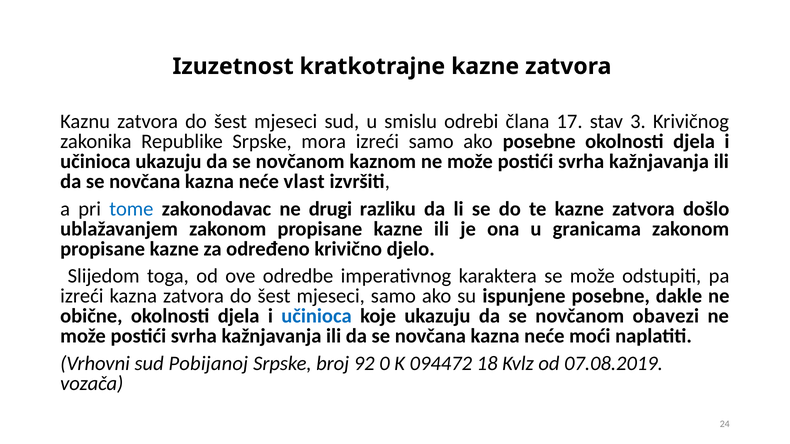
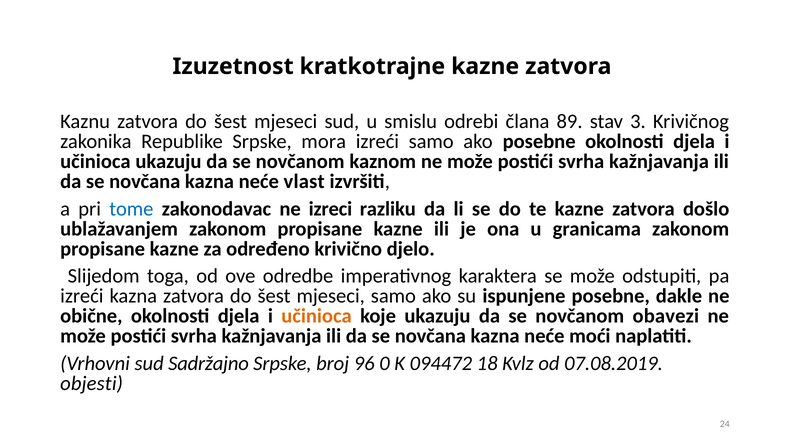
17: 17 -> 89 (570, 122)
drugi: drugi -> izreci (330, 209)
učinioca colour: blue -> orange (317, 316)
Pobijanoj: Pobijanoj -> Sadržajno (209, 364)
92: 92 -> 96 (364, 364)
vozača: vozača -> objesti (92, 384)
